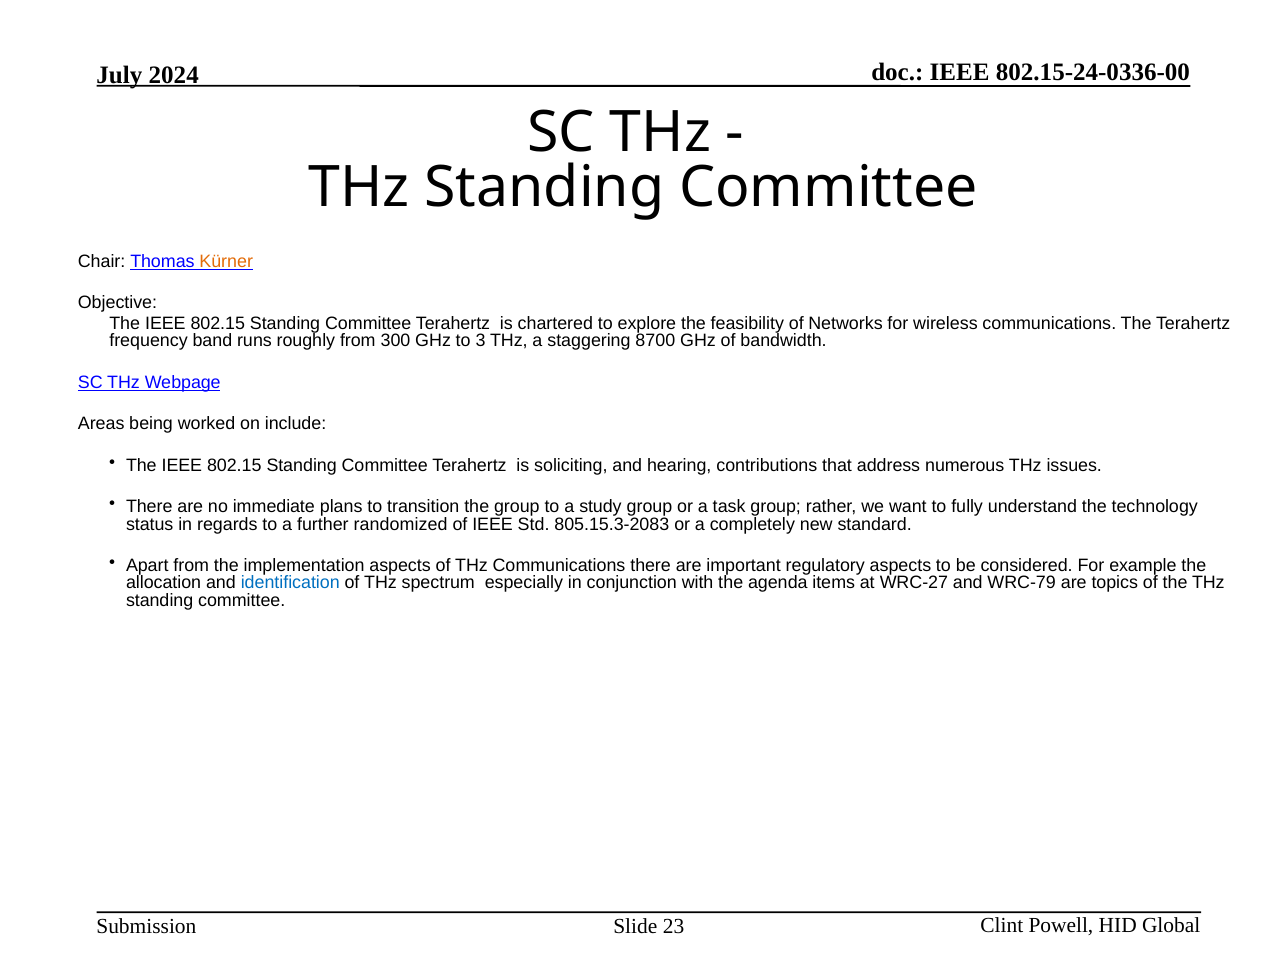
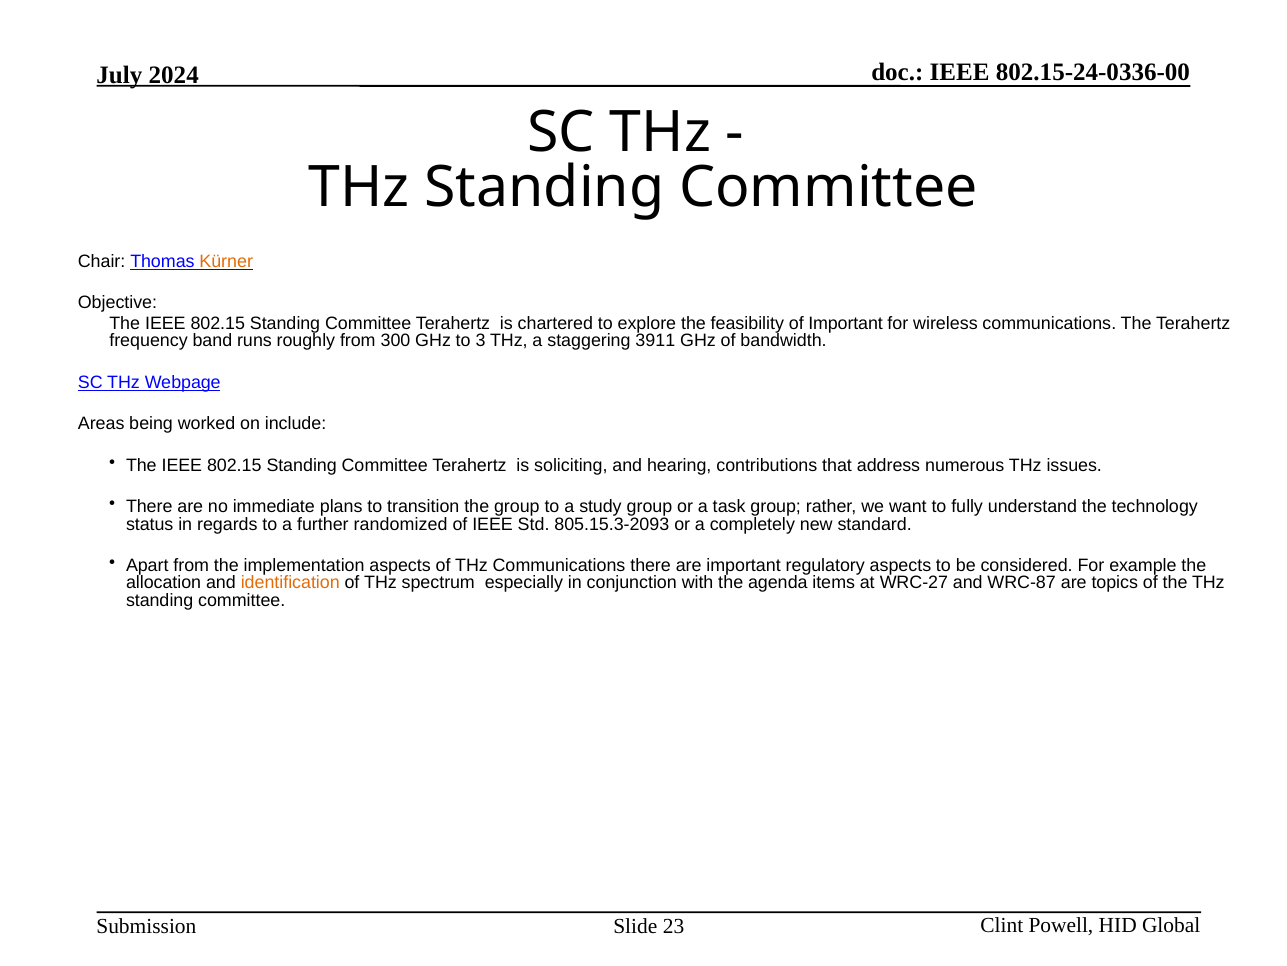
of Networks: Networks -> Important (846, 323)
8700: 8700 -> 3911 (655, 340)
805.15.3-2083: 805.15.3-2083 -> 805.15.3-2093 (612, 524)
identification colour: blue -> orange (290, 583)
WRC-79: WRC-79 -> WRC-87 (1022, 583)
